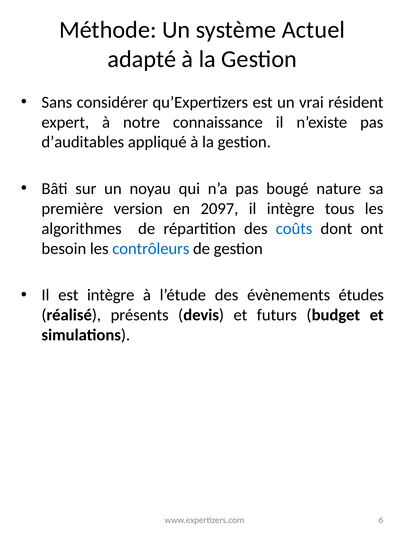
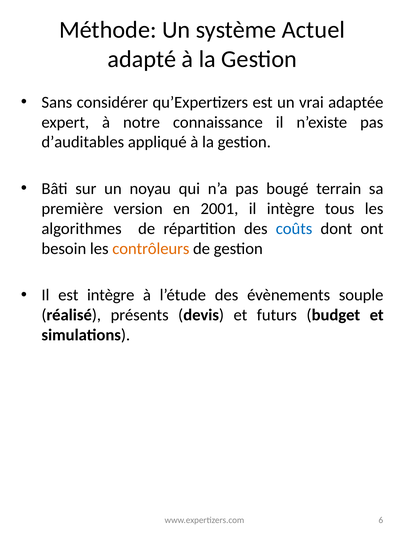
résident: résident -> adaptée (356, 102)
nature: nature -> terrain (339, 189)
2097: 2097 -> 2001 (219, 209)
contrôleurs colour: blue -> orange (151, 249)
études: études -> souple (361, 295)
